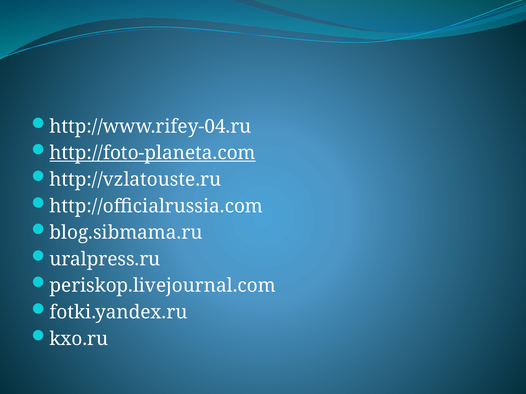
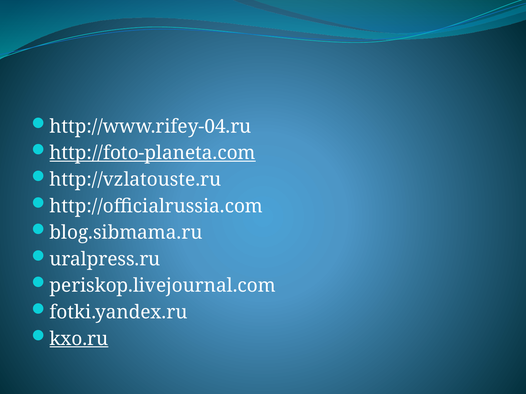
kxo.ru underline: none -> present (79, 339)
